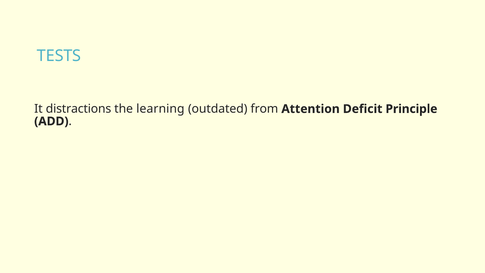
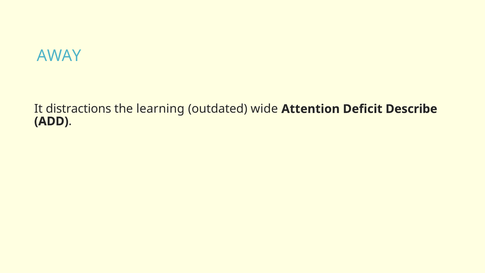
TESTS: TESTS -> AWAY (59, 56)
from: from -> wide (264, 109)
Principle: Principle -> Describe (411, 109)
